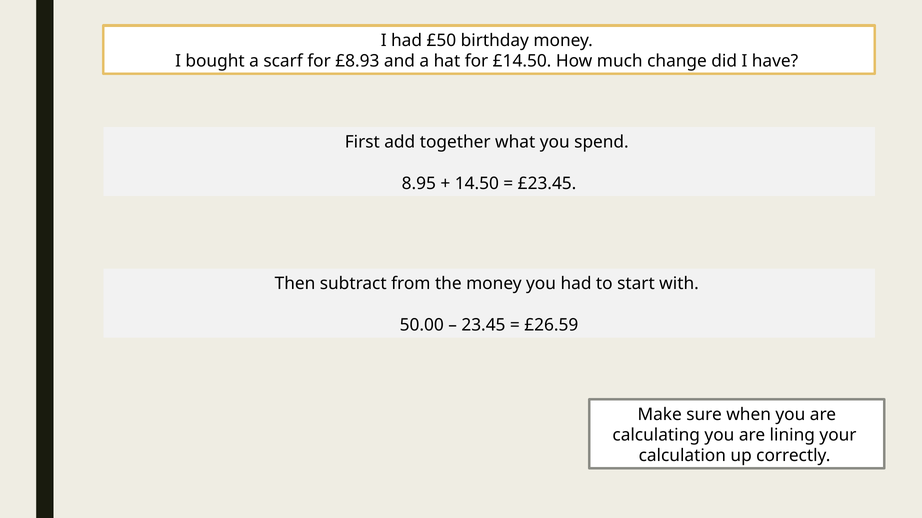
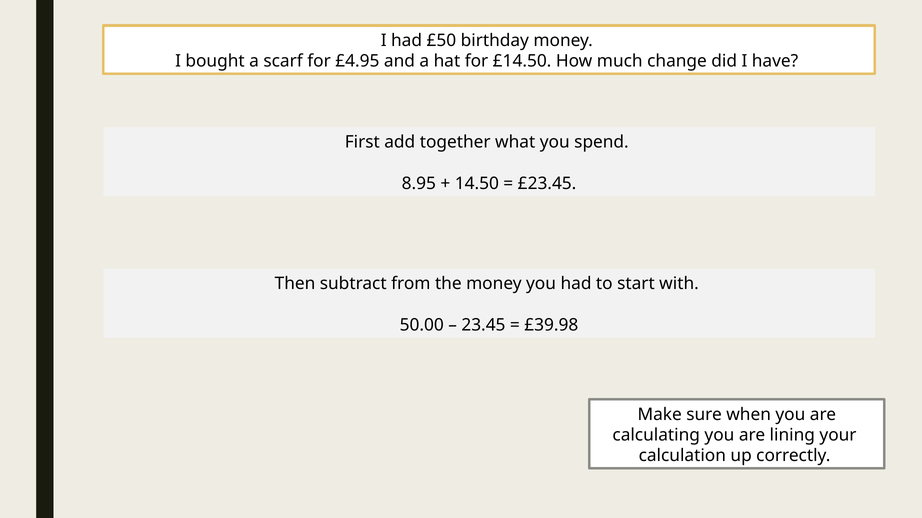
£8.93: £8.93 -> £4.95 (357, 61)
£26.59: £26.59 -> £39.98 (551, 326)
